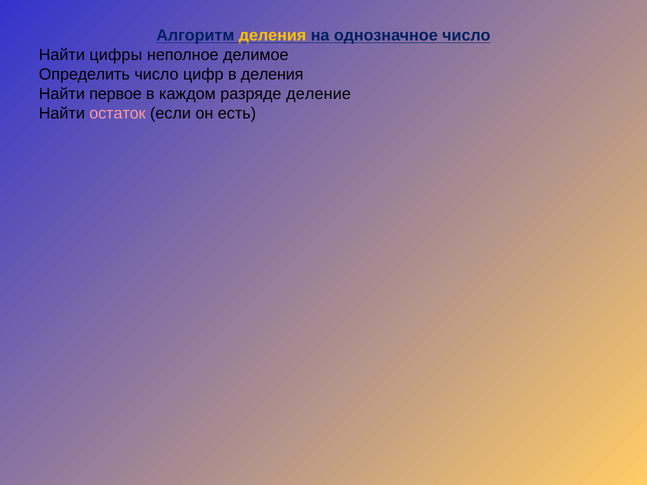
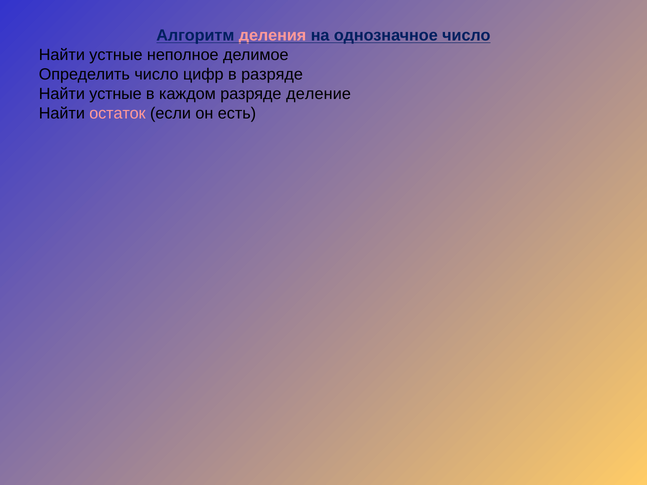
деления colour: yellow -> pink (273, 36)
цифры: цифры -> устные (116, 55)
в деления: деления -> разряде (272, 74)
первое: первое -> устные (116, 94)
